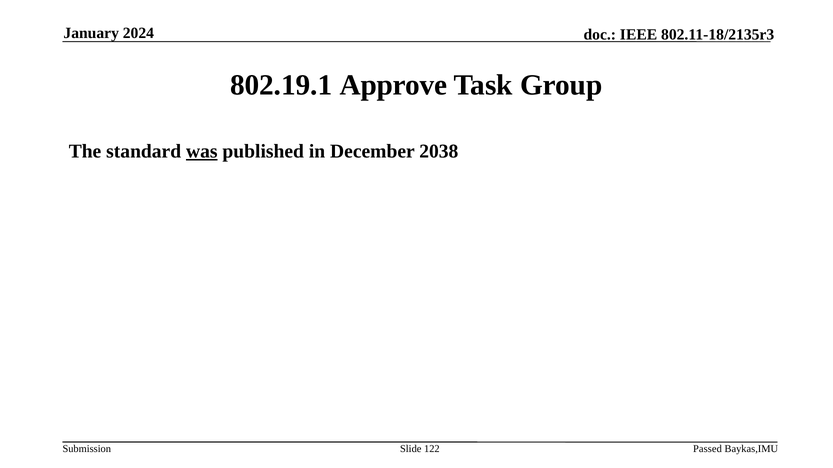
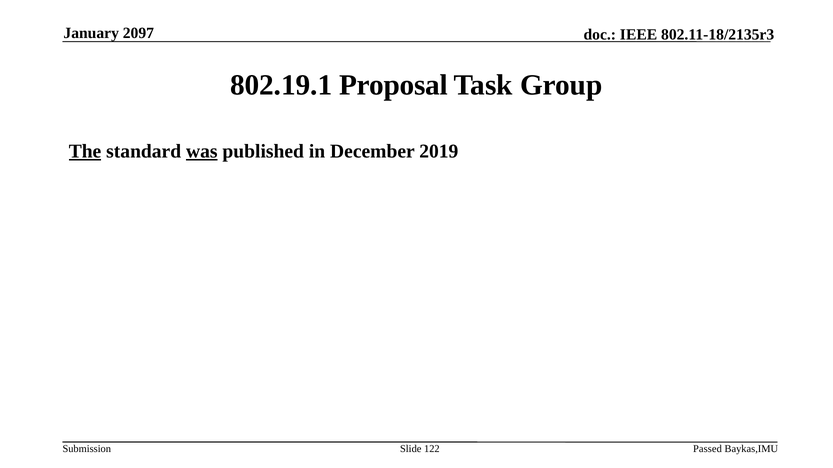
2024: 2024 -> 2097 (138, 33)
Approve: Approve -> Proposal (393, 85)
The underline: none -> present (85, 152)
2038: 2038 -> 2019 (439, 152)
